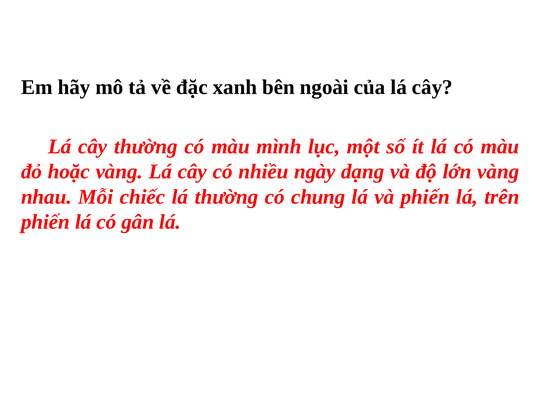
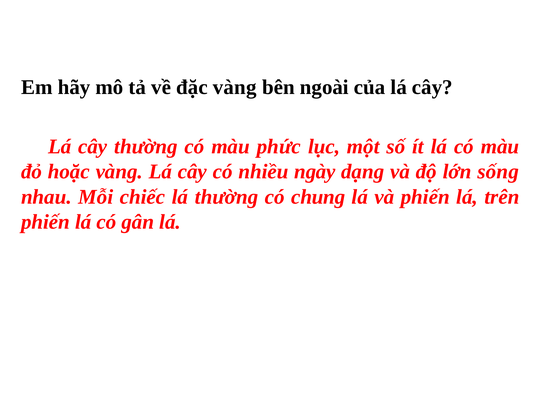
đặc xanh: xanh -> vàng (235, 87)
mình: mình -> phức (279, 147)
lớn vàng: vàng -> sống (498, 172)
